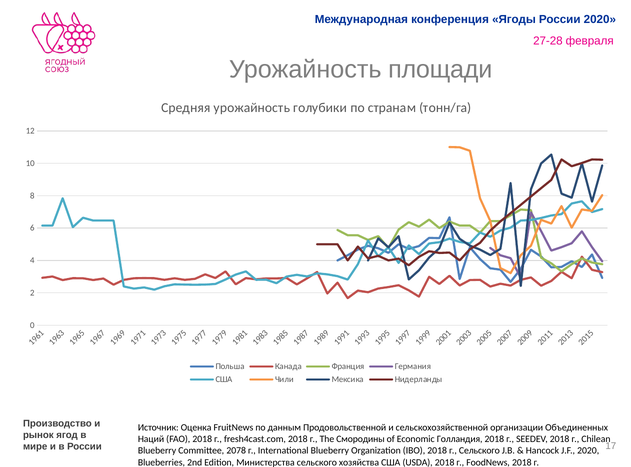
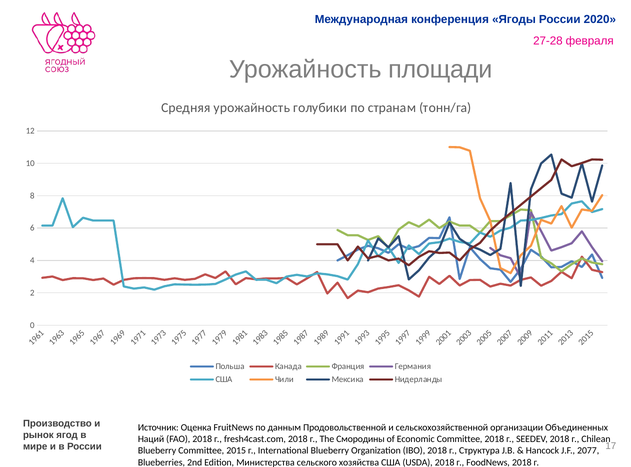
Economic Голландия: Голландия -> Committee (460, 439)
2078: 2078 -> 2015 (236, 450)
г Сельского: Сельского -> Структура (479, 450)
J.F 2020: 2020 -> 2077 (588, 450)
